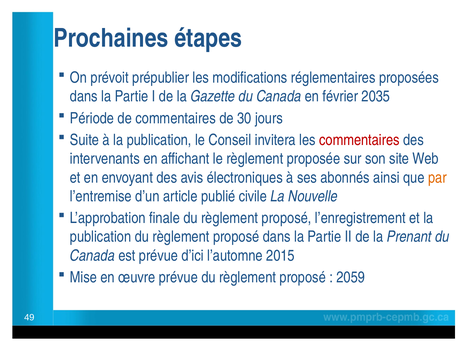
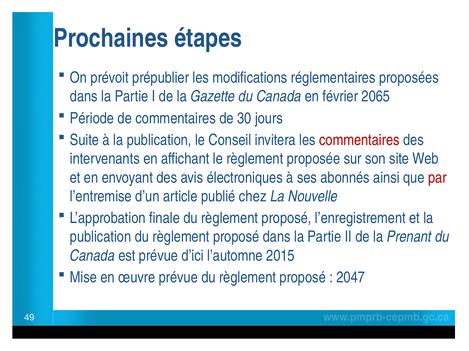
2035: 2035 -> 2065 (376, 97)
par colour: orange -> red (437, 178)
civile: civile -> chez (253, 197)
2059: 2059 -> 2047 (351, 278)
